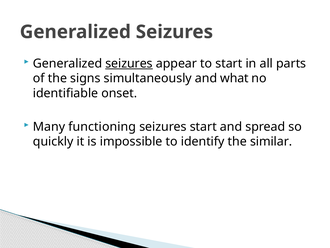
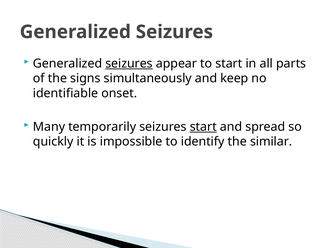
what: what -> keep (234, 78)
functioning: functioning -> temporarily (102, 126)
start underline: none -> present (203, 126)
